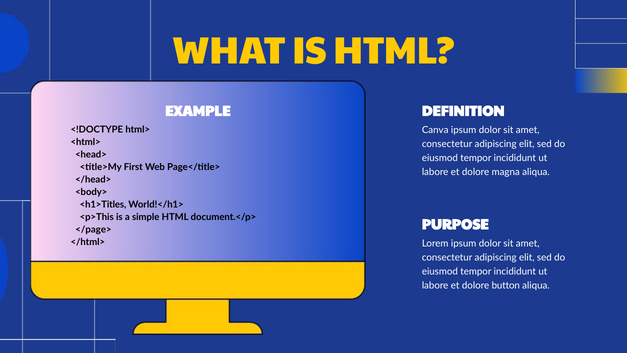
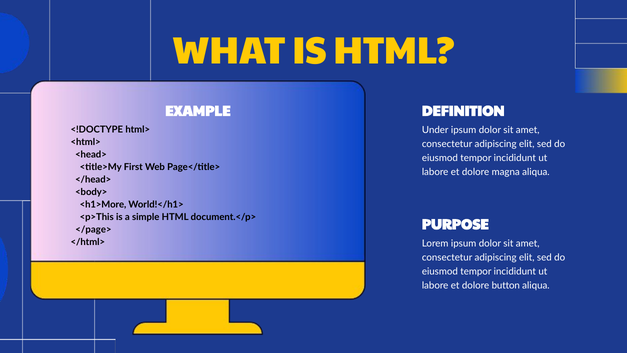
Canva: Canva -> Under (435, 130)
<h1>Titles: <h1>Titles -> <h1>More (103, 204)
